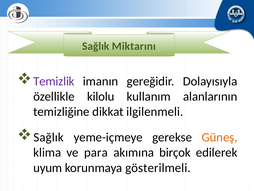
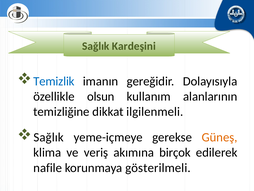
Miktarını: Miktarını -> Kardeşini (134, 46)
Temizlik colour: purple -> blue (54, 81)
kilolu: kilolu -> olsun (101, 96)
para: para -> veriş (96, 152)
uyum: uyum -> nafile (48, 167)
